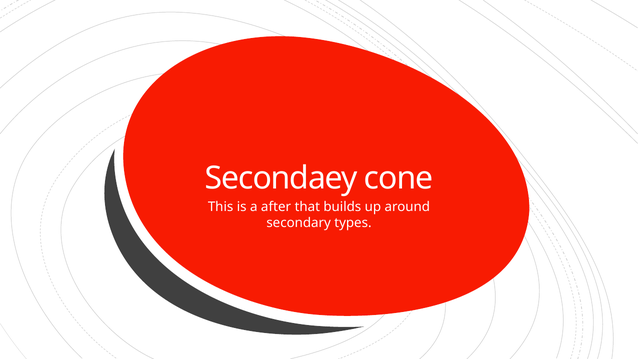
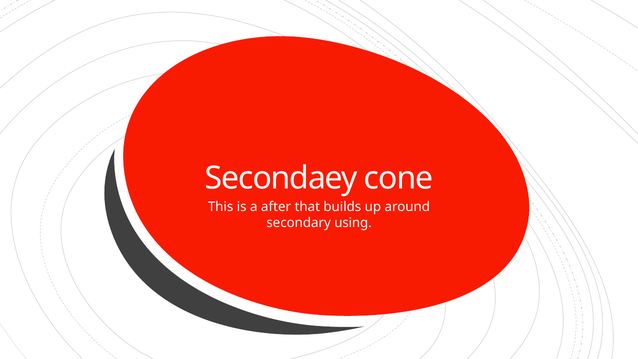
types: types -> using (353, 223)
